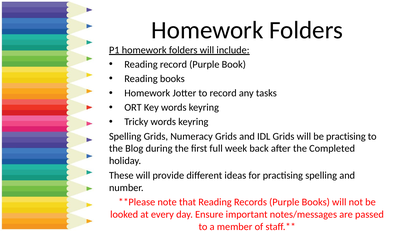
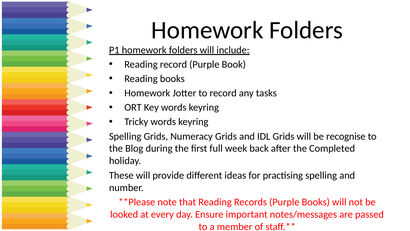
be practising: practising -> recognise (346, 136)
